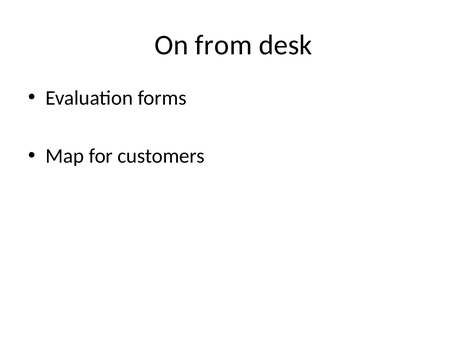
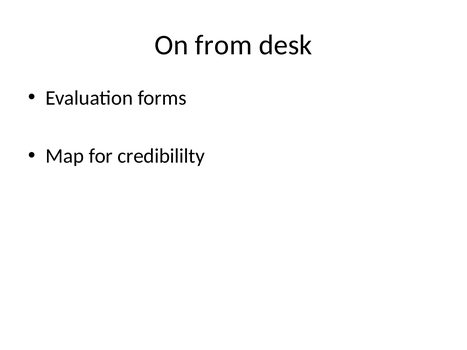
customers: customers -> credibililty (161, 156)
